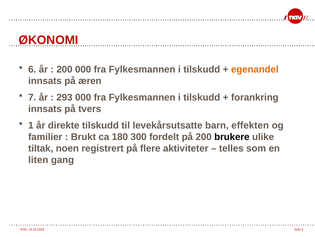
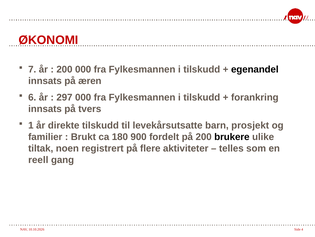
6: 6 -> 7 (32, 69)
egenandel colour: orange -> black (255, 69)
7: 7 -> 6 (32, 97)
293: 293 -> 297 (64, 97)
effekten: effekten -> prosjekt (250, 125)
300: 300 -> 900 (139, 136)
liten: liten -> reell (38, 160)
